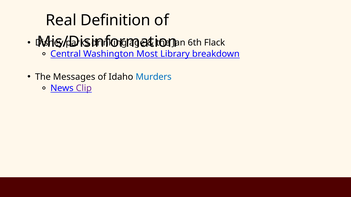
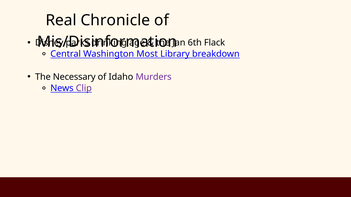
Definition: Definition -> Chronicle (115, 20)
Messages: Messages -> Necessary (74, 77)
Murders colour: blue -> purple (154, 77)
